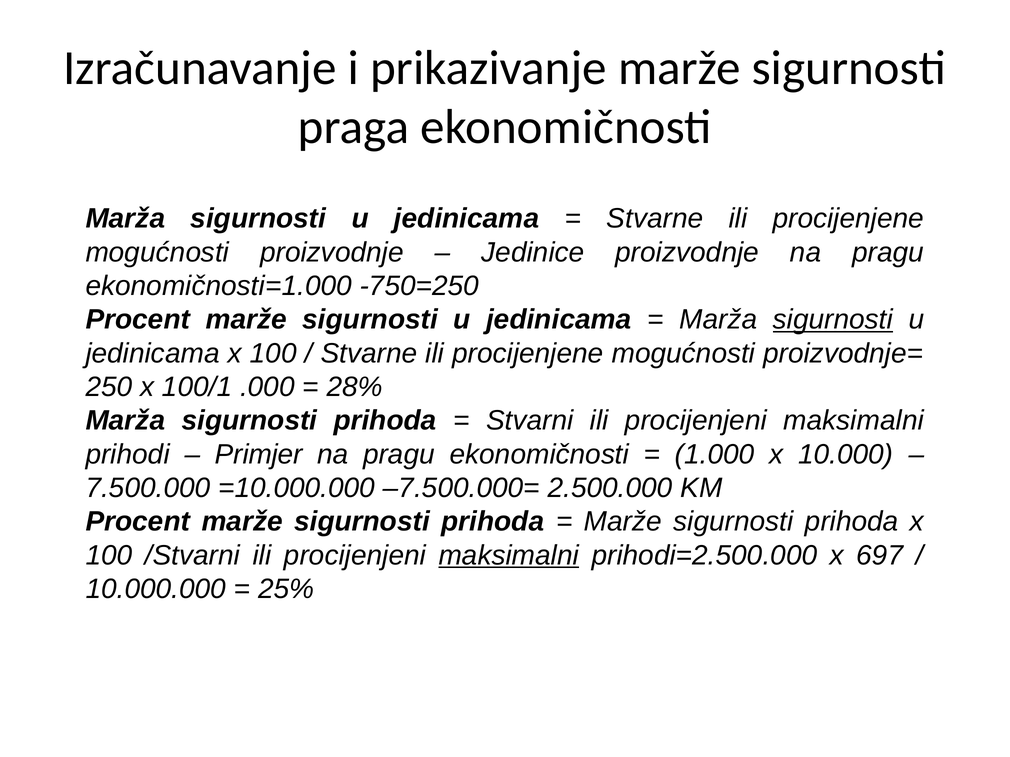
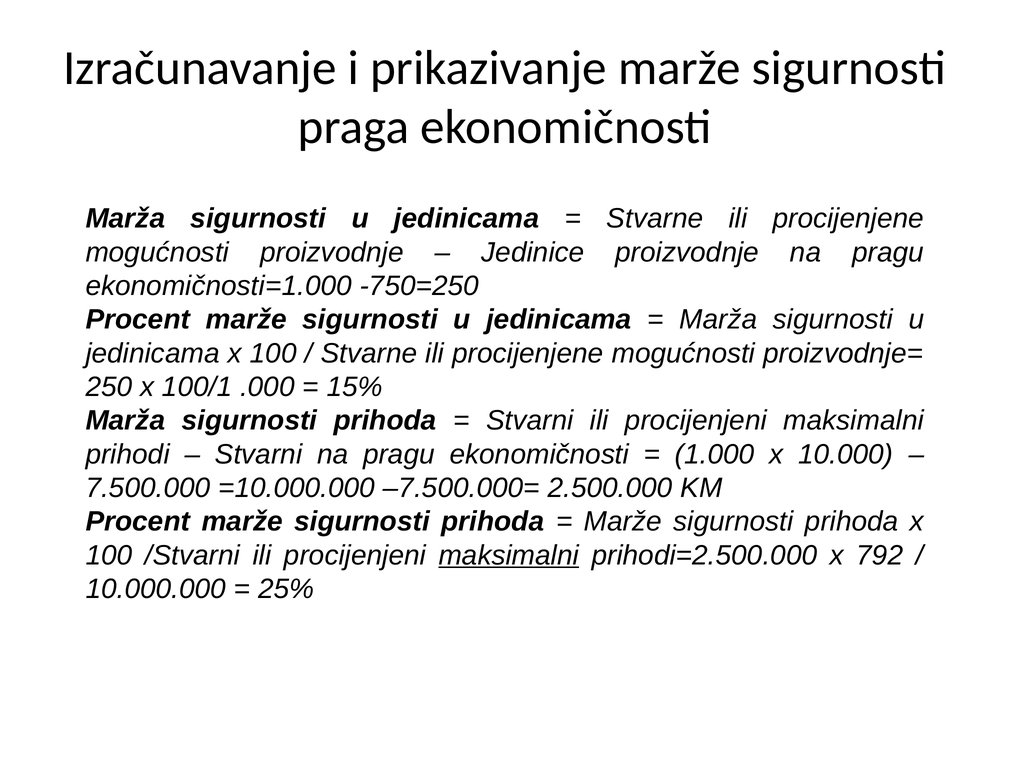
sigurnosti underline: present -> none (833, 320)
28%: 28% -> 15% (355, 387)
Primjer: Primjer -> Stvarni (259, 455)
697: 697 -> 792 (880, 556)
